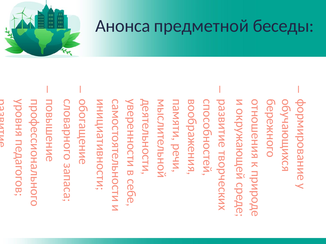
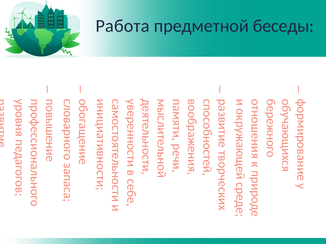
Анонса: Анонса -> Работа (123, 26)
